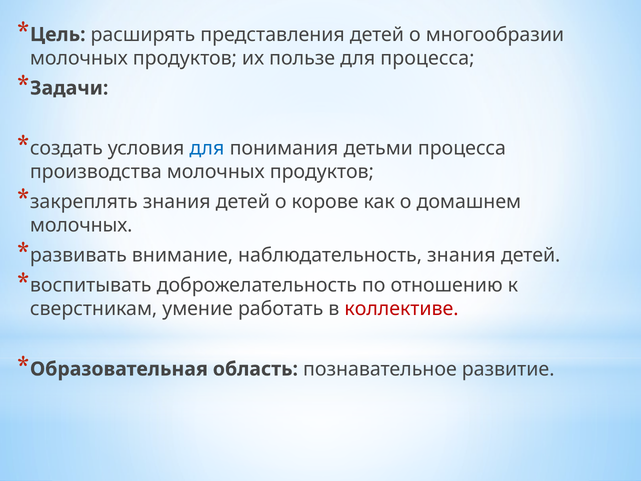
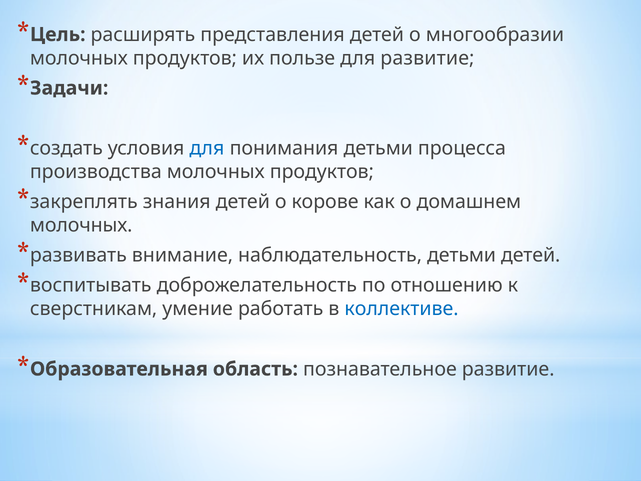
для процесса: процесса -> развитие (427, 58)
наблюдательность знания: знания -> детьми (462, 255)
коллективе colour: red -> blue (401, 309)
